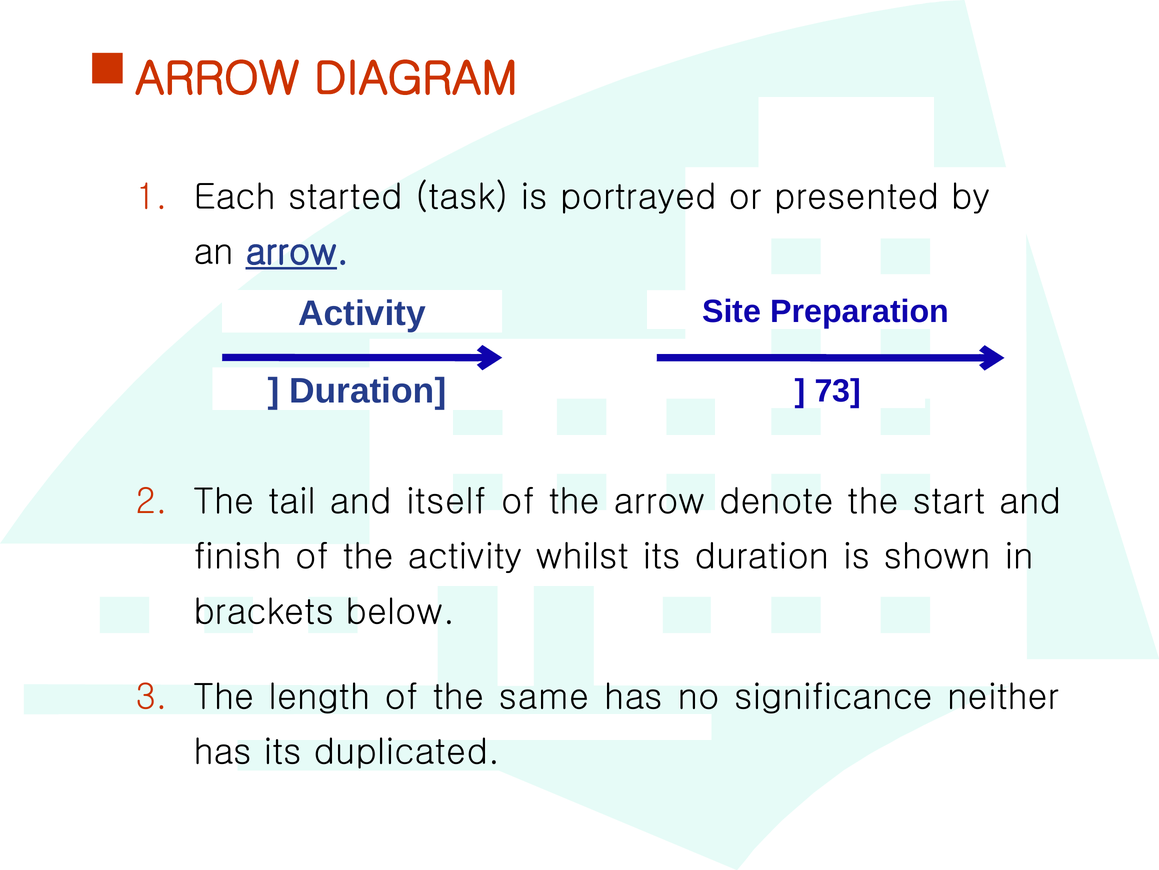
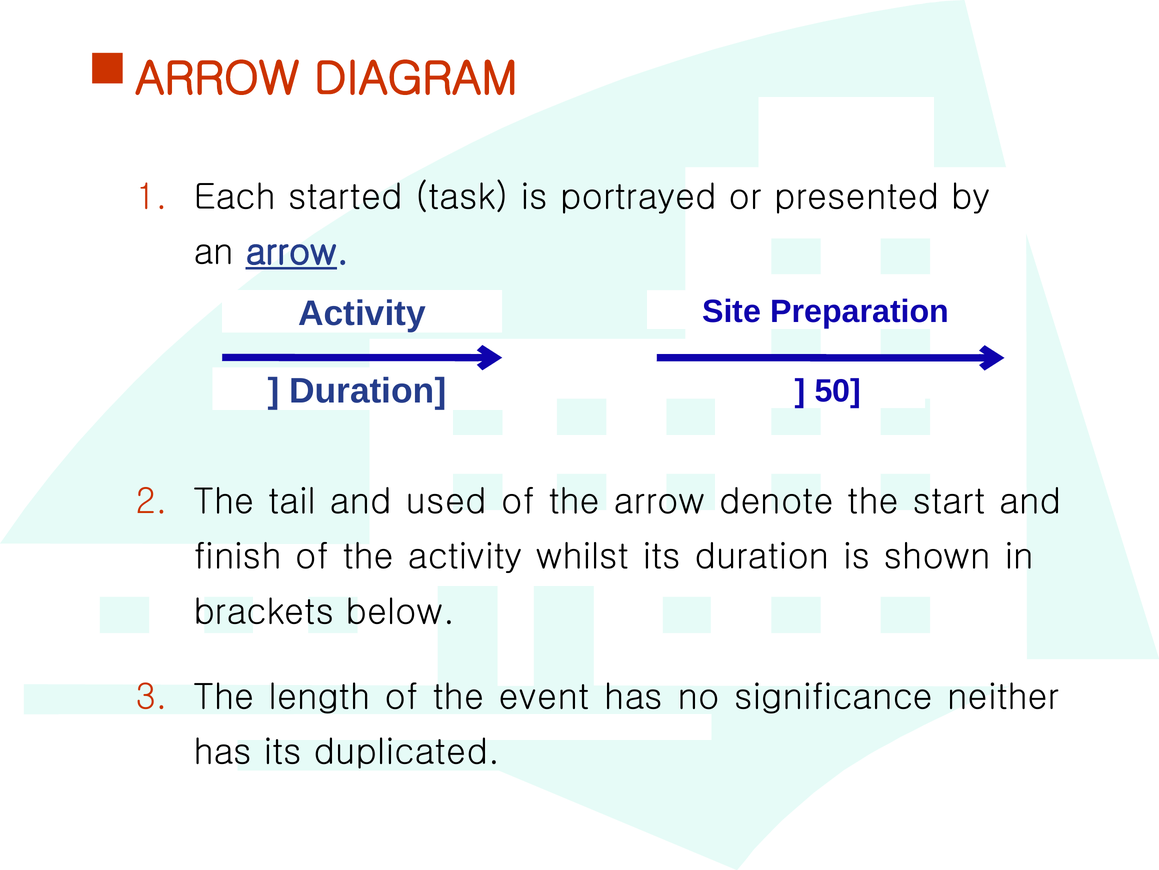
73: 73 -> 50 (838, 391)
itself: itself -> used (446, 501)
same: same -> event (544, 696)
